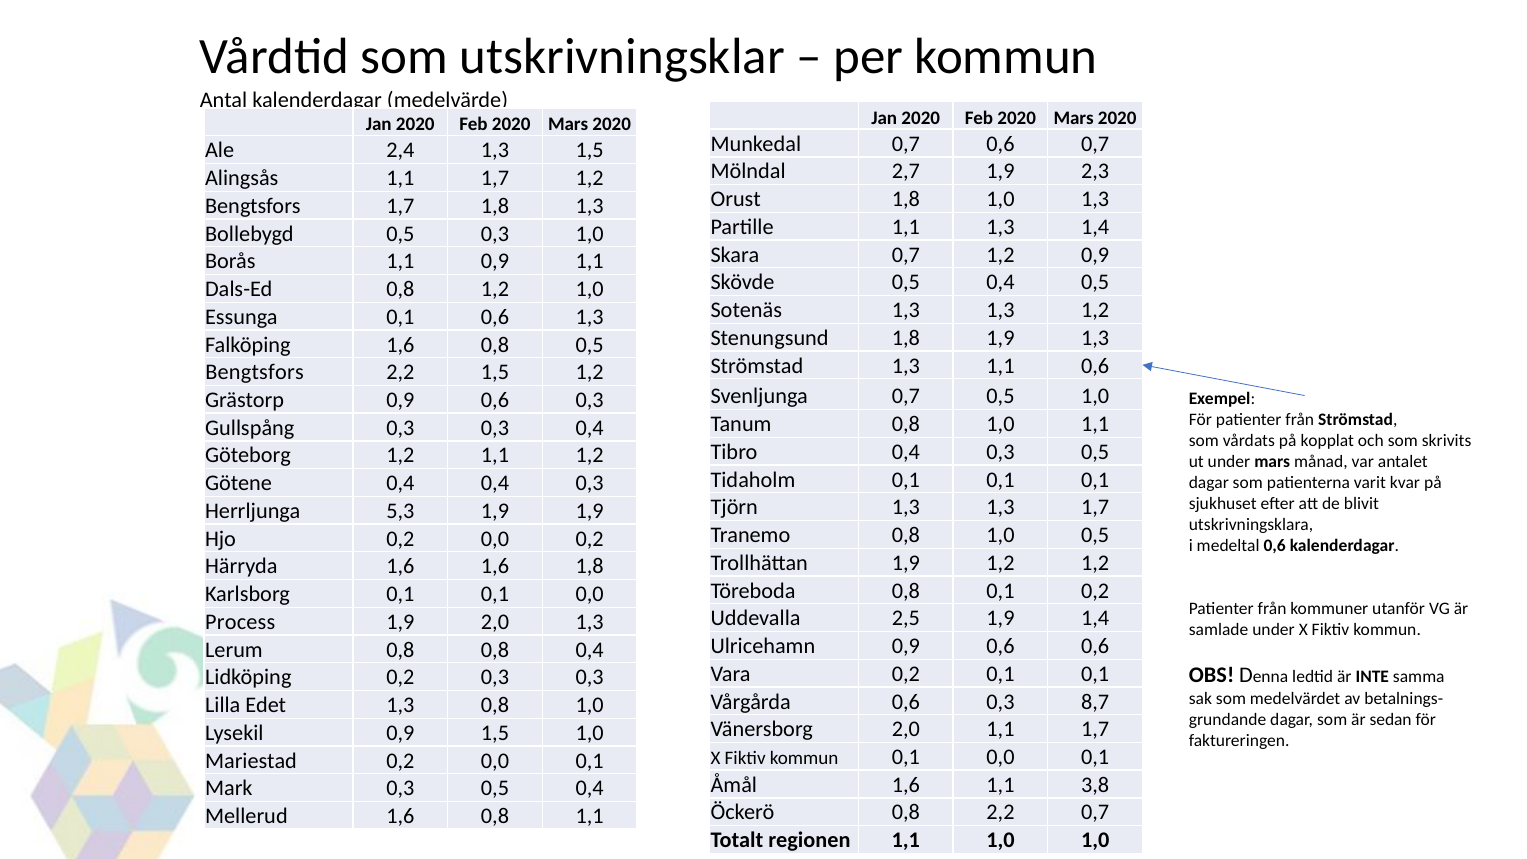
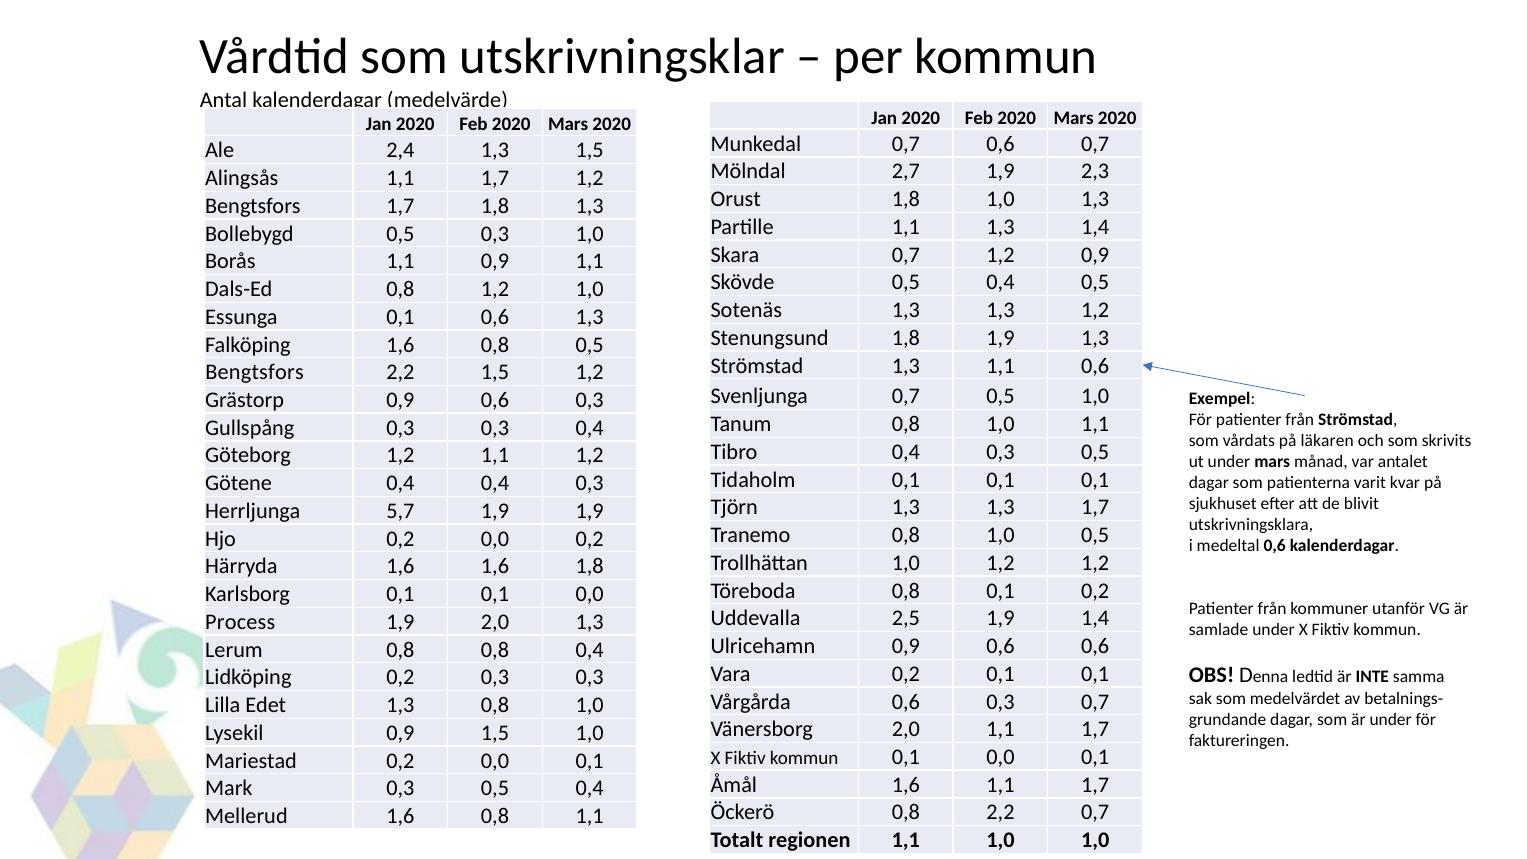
kopplat: kopplat -> läkaren (1327, 440)
5,3: 5,3 -> 5,7 (400, 511)
Trollhättan 1,9: 1,9 -> 1,0 (906, 563)
0,3 8,7: 8,7 -> 0,7 (1095, 702)
är sedan: sedan -> under (1391, 719)
3,8: 3,8 -> 1,7 (1095, 785)
